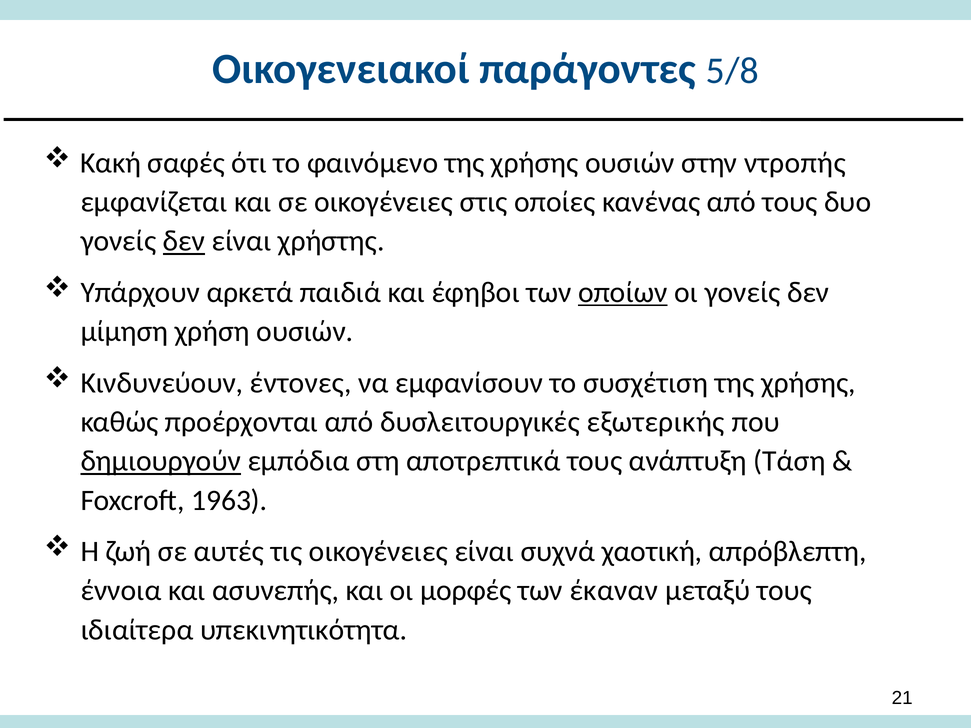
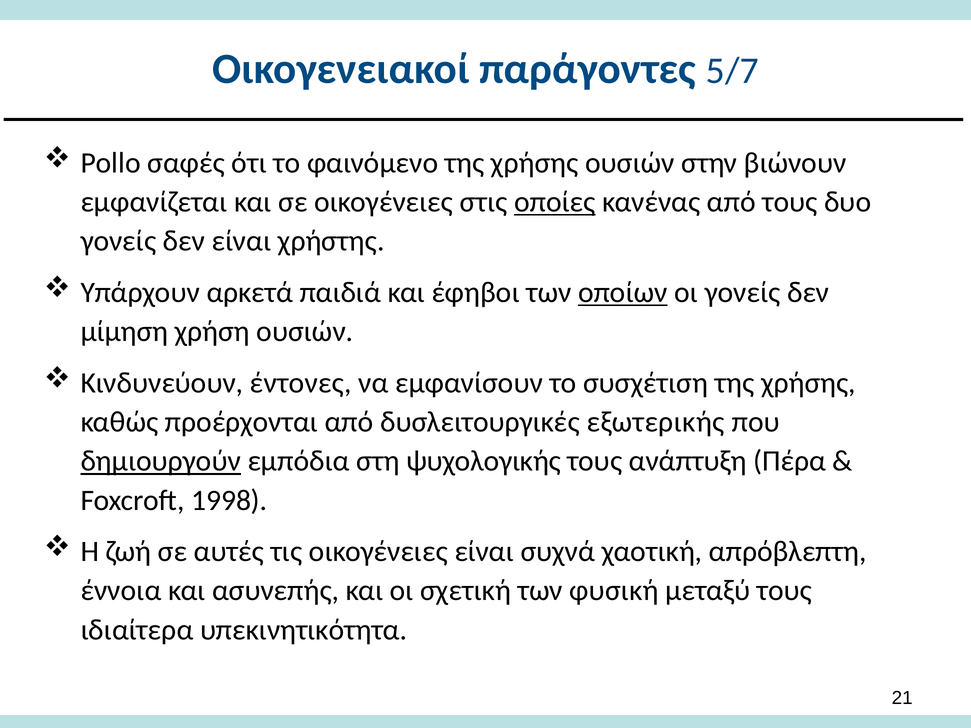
5/8: 5/8 -> 5/7 (732, 71)
Κακή: Κακή -> Pollo (111, 163)
ντροπής: ντροπής -> βιώνουν (795, 163)
οποίες underline: none -> present (555, 202)
δεν underline: present -> none (184, 241)
αποτρεπτικά: αποτρεπτικά -> ψυχολογικής (484, 461)
Τάση: Τάση -> Πέρα (790, 461)
1963: 1963 -> 1998 (229, 500)
μορφές: μορφές -> σχετική (466, 591)
έκαναν: έκαναν -> φυσική (614, 591)
